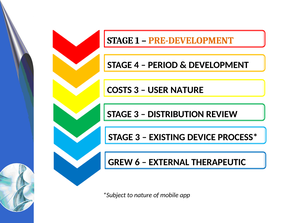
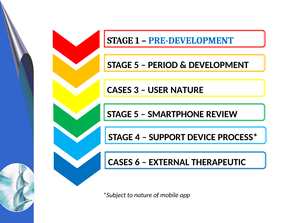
PRE-DEVELOPMENT colour: orange -> blue (191, 41)
4: 4 -> 5 (136, 65)
COSTS: COSTS -> CASES (119, 90)
3: 3 -> 5 (136, 114)
DISTRIBUTION: DISTRIBUTION -> SMARTPHONE (176, 114)
3: 3 -> 4 (137, 137)
EXISTING: EXISTING -> SUPPORT (167, 137)
GREW: GREW -> CASES (120, 162)
